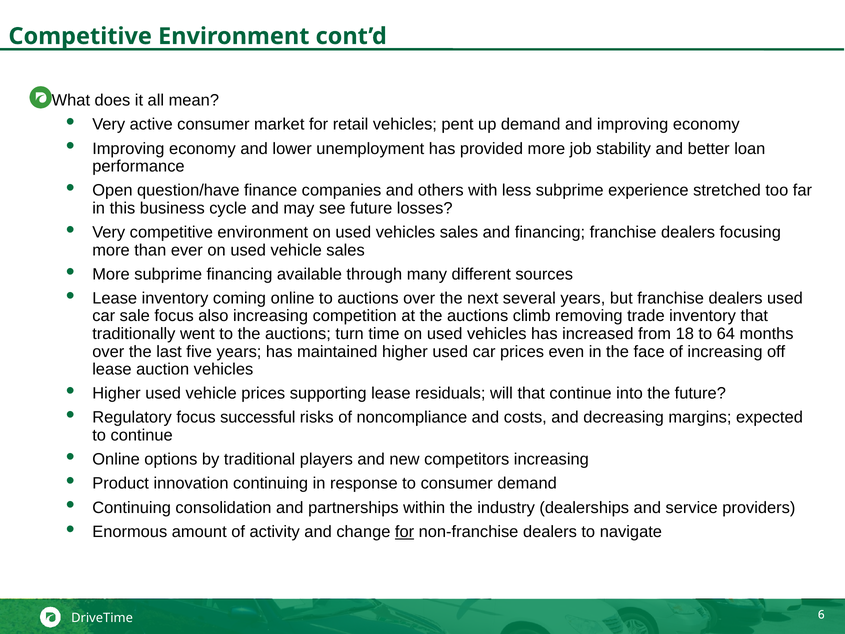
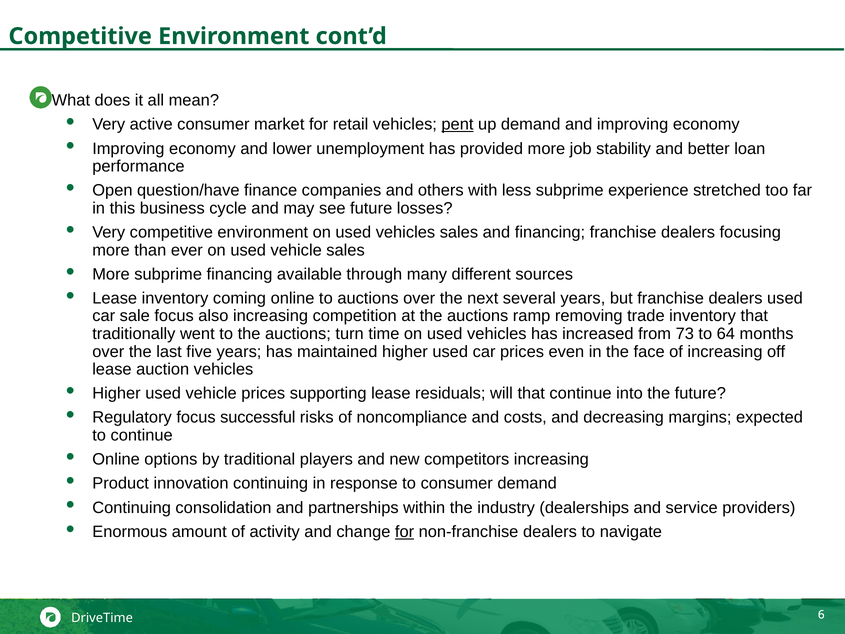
pent underline: none -> present (457, 124)
climb: climb -> ramp (532, 316)
18: 18 -> 73 (685, 334)
